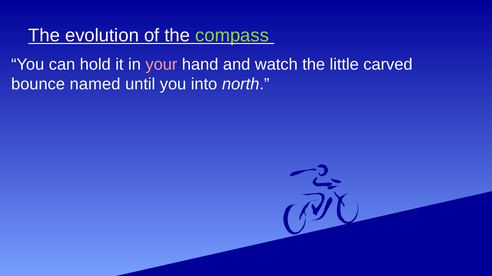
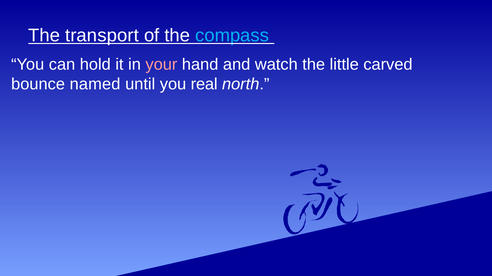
evolution: evolution -> transport (102, 35)
compass colour: light green -> light blue (232, 35)
into: into -> real (204, 84)
